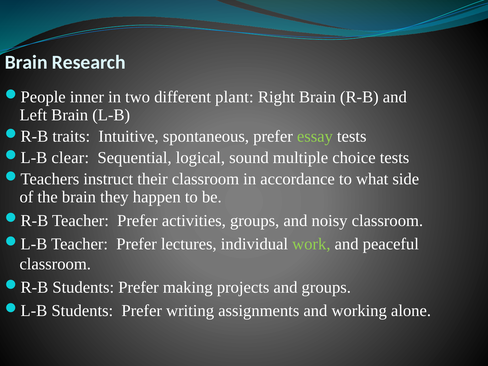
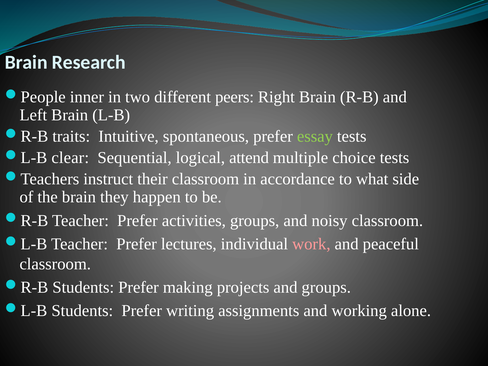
plant: plant -> peers (235, 97)
sound: sound -> attend (249, 158)
work colour: light green -> pink (311, 244)
